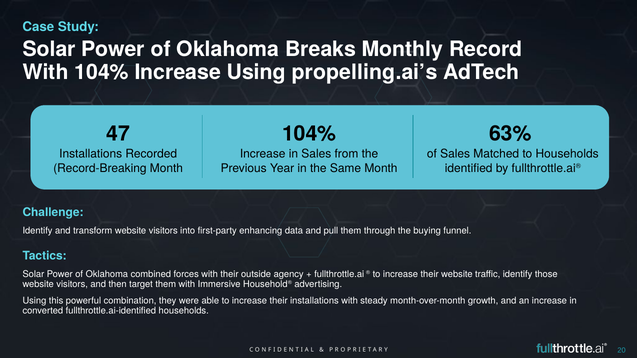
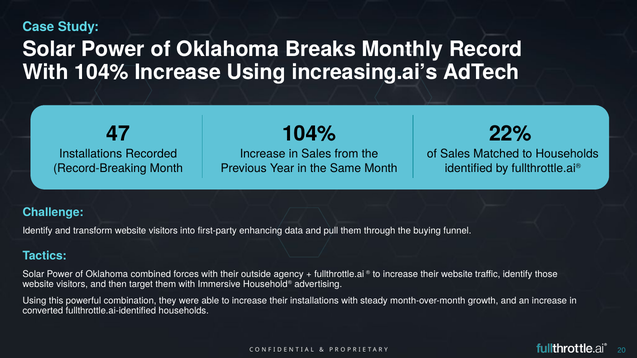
propelling.ai’s: propelling.ai’s -> increasing.ai’s (365, 72)
63%: 63% -> 22% (510, 134)
